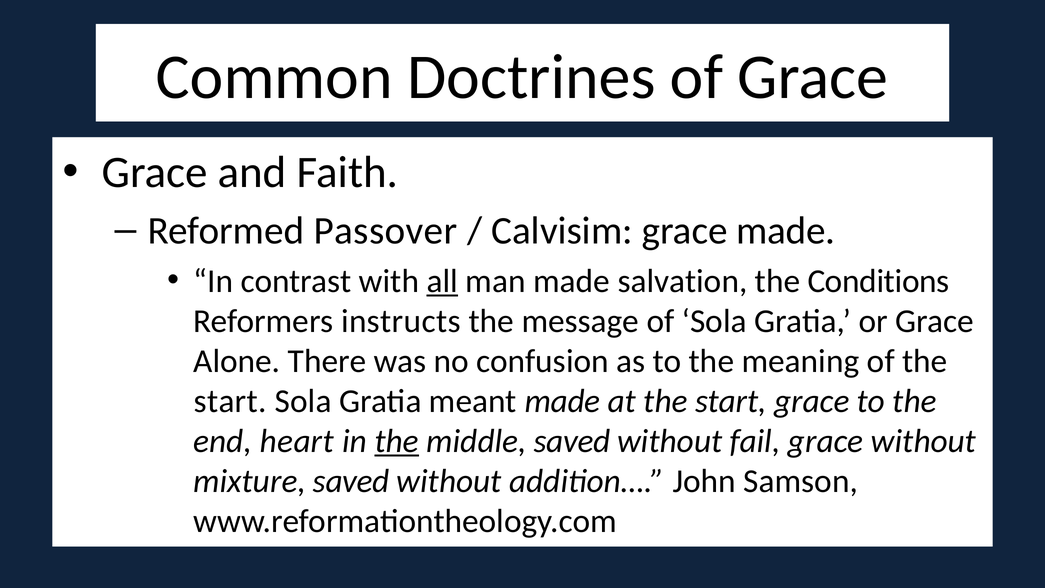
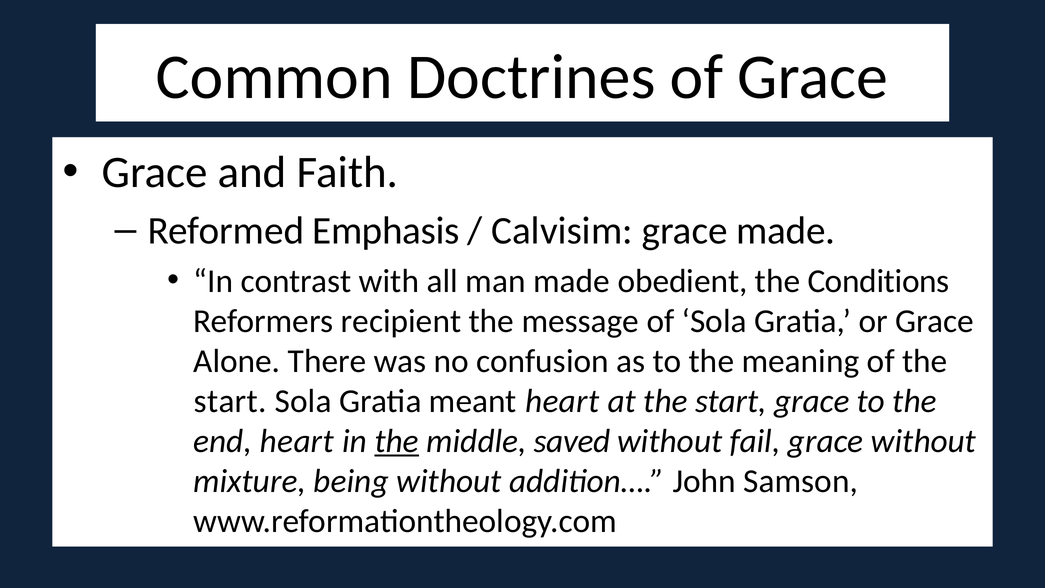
Passover: Passover -> Emphasis (386, 231)
all underline: present -> none (442, 281)
salvation: salvation -> obedient (682, 281)
instructs: instructs -> recipient (401, 321)
meant made: made -> heart (562, 401)
mixture saved: saved -> being (351, 481)
